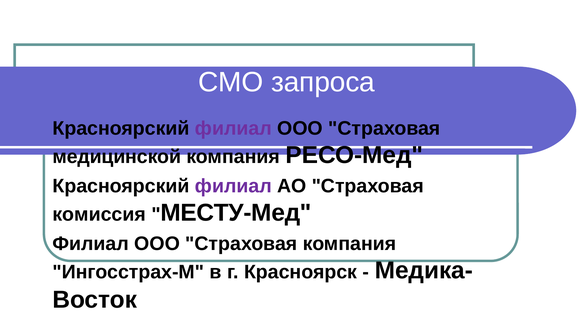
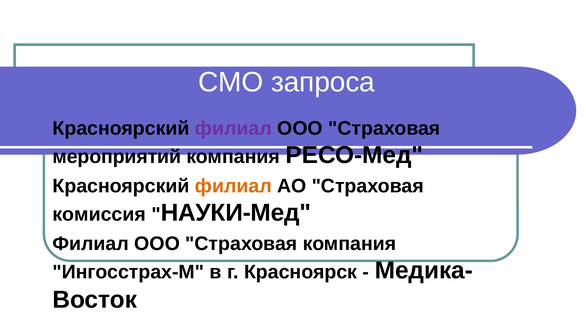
медицинской: медицинской -> мероприятий (117, 156)
филиал colour: purple -> orange (233, 186)
МЕСТУ-Мед: МЕСТУ-Мед -> НАУКИ-Мед (236, 212)
